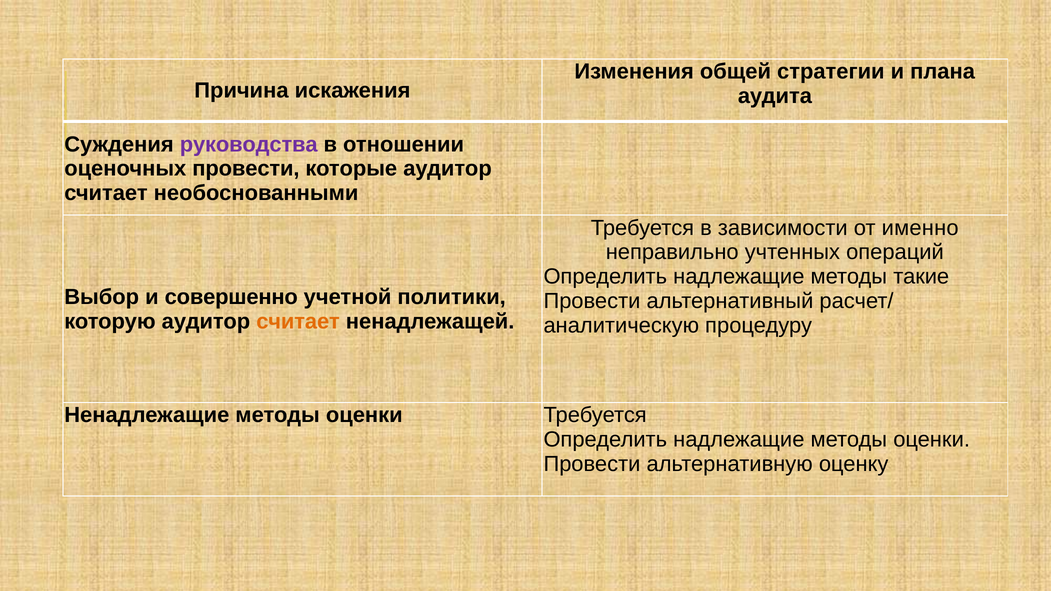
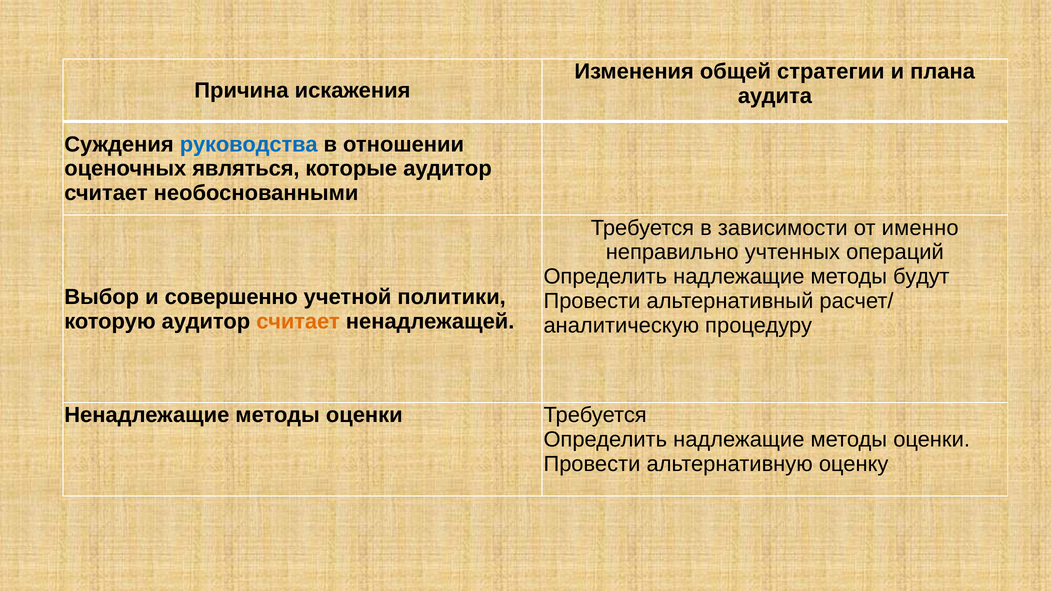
руководства colour: purple -> blue (249, 144)
оценочных провести: провести -> являться (246, 169)
такие: такие -> будут (921, 277)
